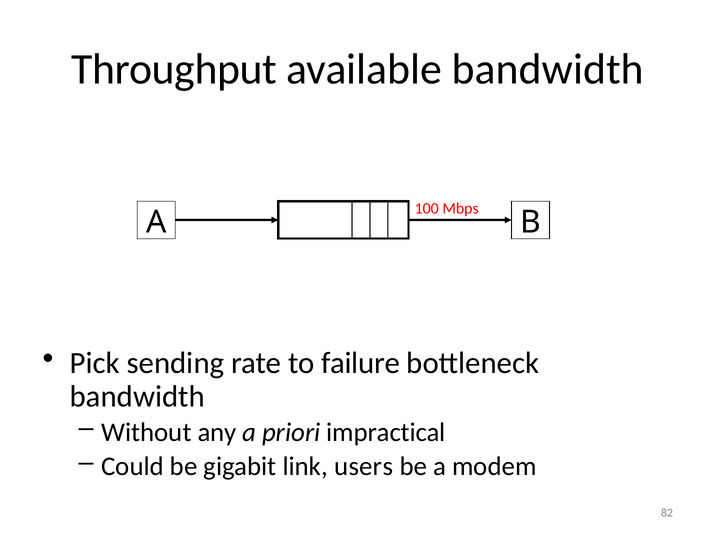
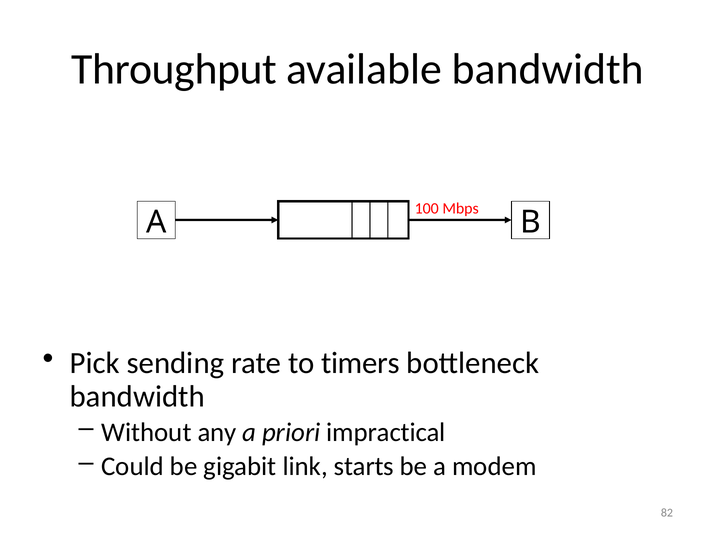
failure: failure -> timers (361, 363)
users: users -> starts (364, 466)
